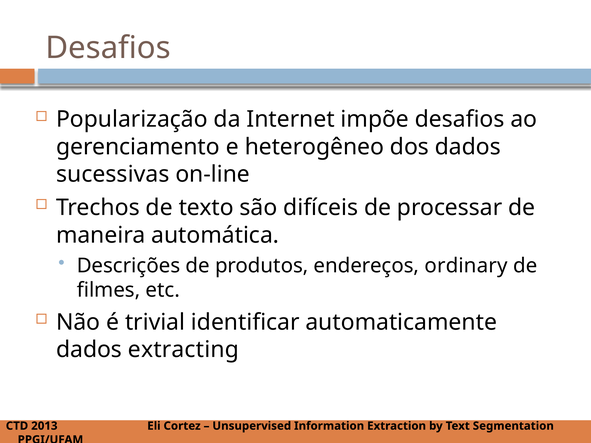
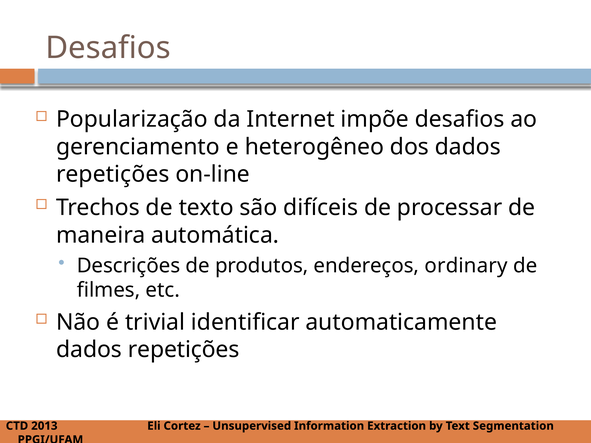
sucessivas: sucessivas -> repetições (113, 175)
extracting: extracting -> repetições (184, 350)
